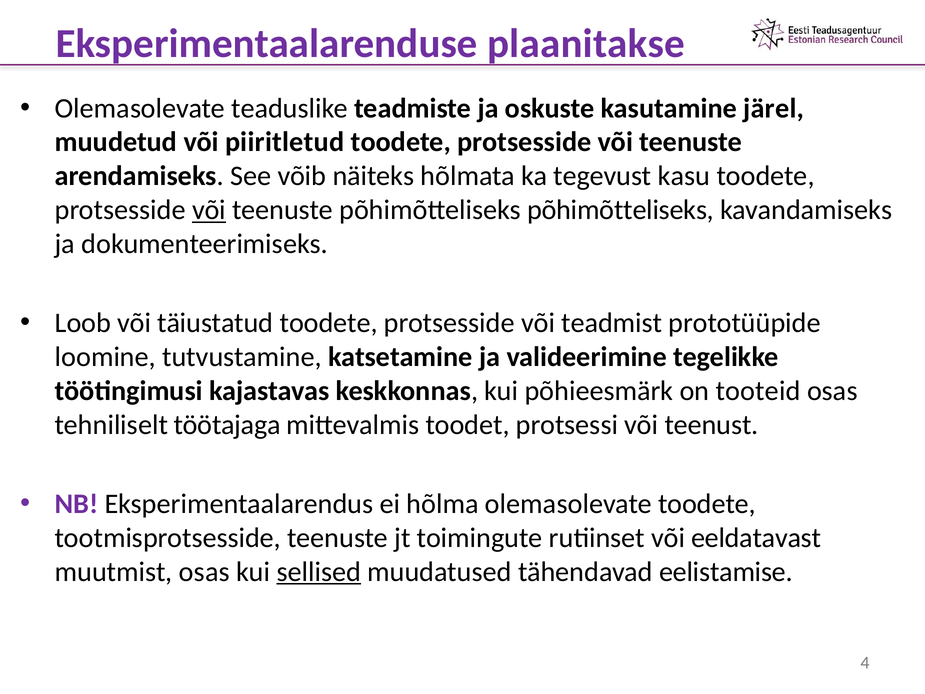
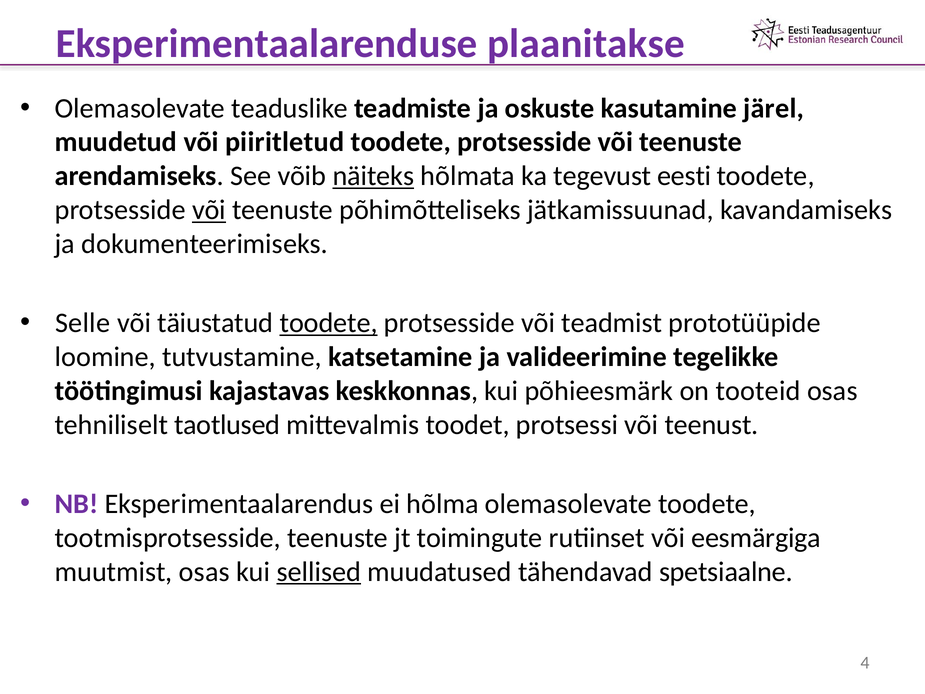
näiteks underline: none -> present (373, 176)
kasu: kasu -> eesti (684, 176)
põhimõtteliseks põhimõtteliseks: põhimõtteliseks -> jätkamissuunad (620, 210)
Loob: Loob -> Selle (83, 323)
toodete underline: none -> present (329, 323)
töötajaga: töötajaga -> taotlused (227, 425)
eeldatavast: eeldatavast -> eesmärgiga (756, 538)
eelistamise: eelistamise -> spetsiaalne (726, 572)
